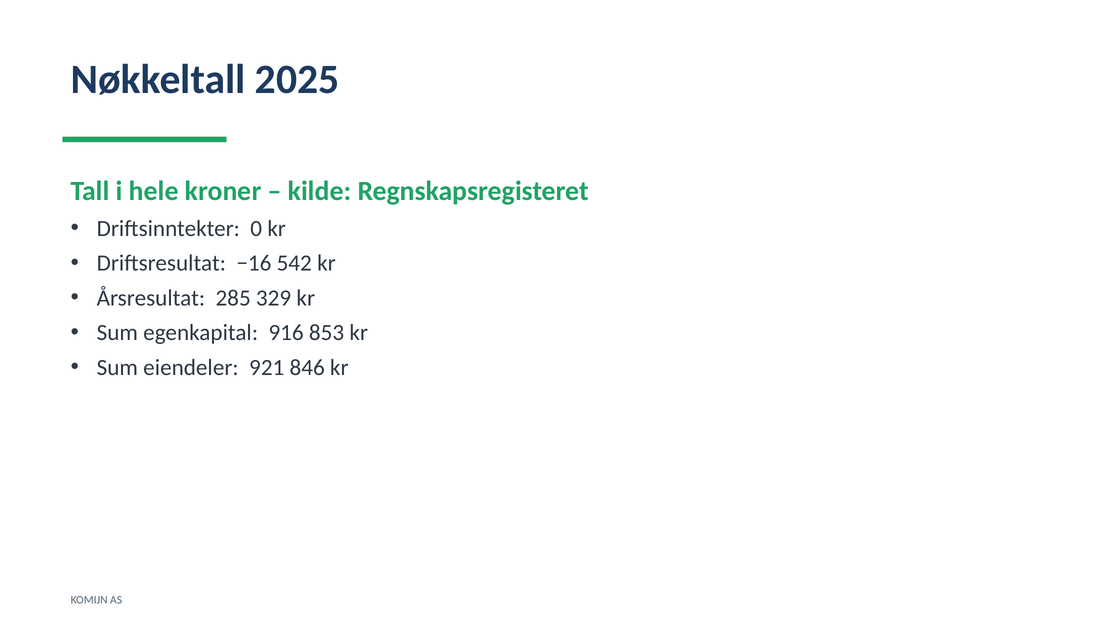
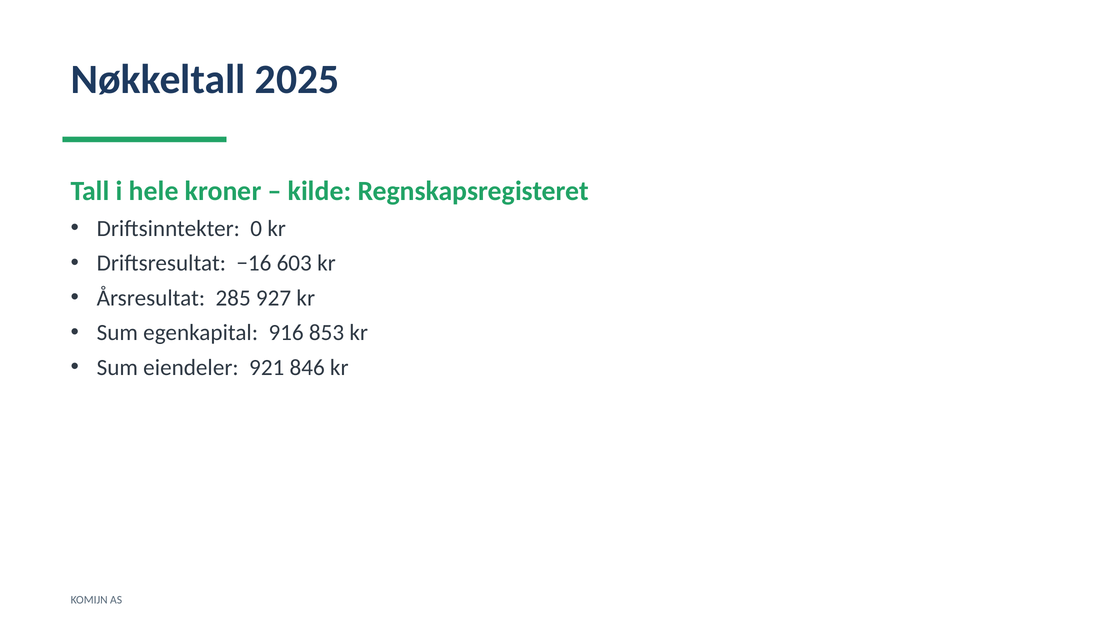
542: 542 -> 603 (294, 263)
329: 329 -> 927 (274, 298)
